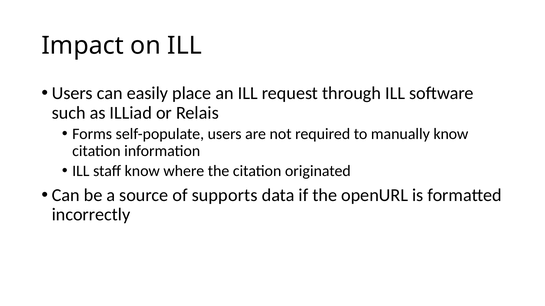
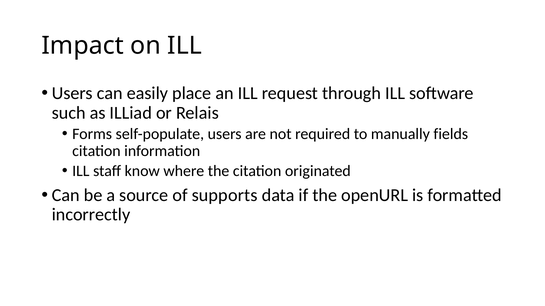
manually know: know -> fields (451, 134)
